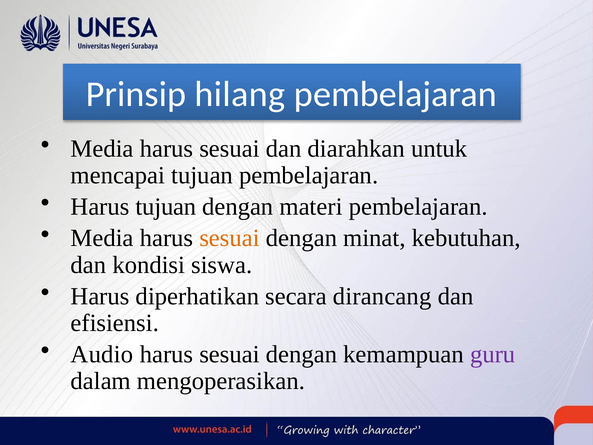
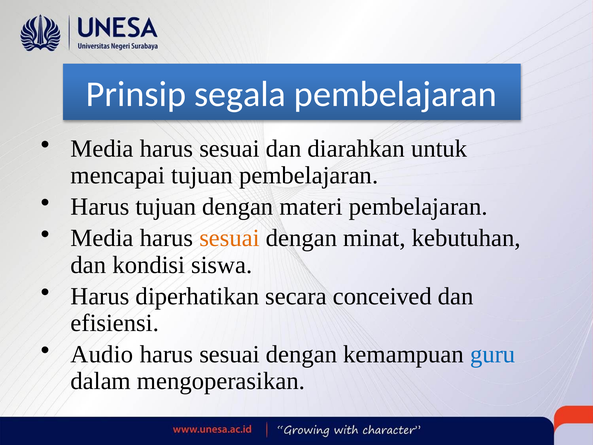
hilang: hilang -> segala (240, 94)
dirancang: dirancang -> conceived (382, 296)
guru colour: purple -> blue (493, 354)
